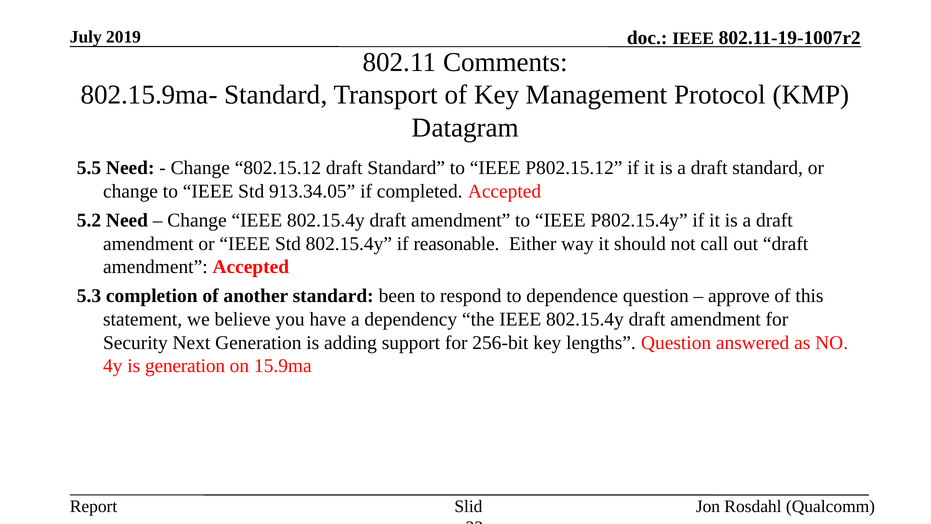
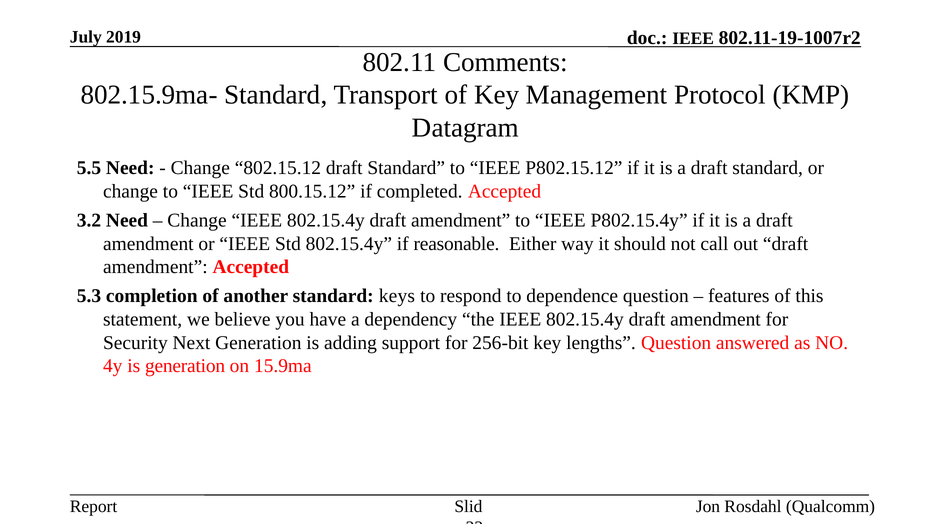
913.34.05: 913.34.05 -> 800.15.12 (312, 191)
5.2: 5.2 -> 3.2 (89, 220)
been: been -> keys (397, 296)
approve: approve -> features (739, 296)
